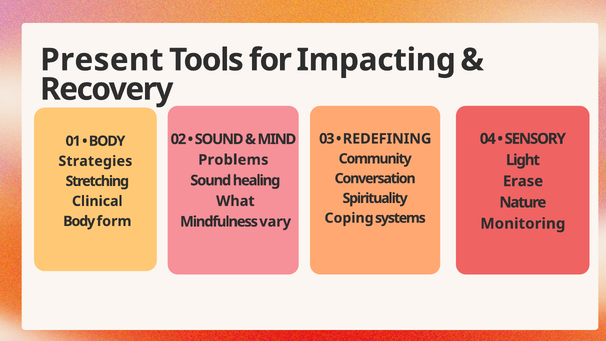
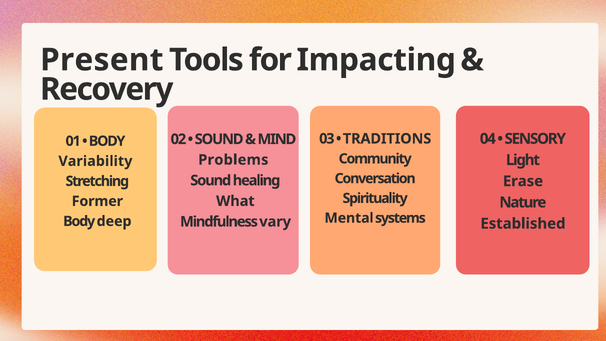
REDEFINING: REDEFINING -> TRADITIONS (387, 139)
Strategies: Strategies -> Variability (95, 161)
Clinical: Clinical -> Former (97, 201)
Coping: Coping -> Mental (349, 218)
form: form -> deep (114, 221)
Monitoring: Monitoring -> Established (523, 224)
